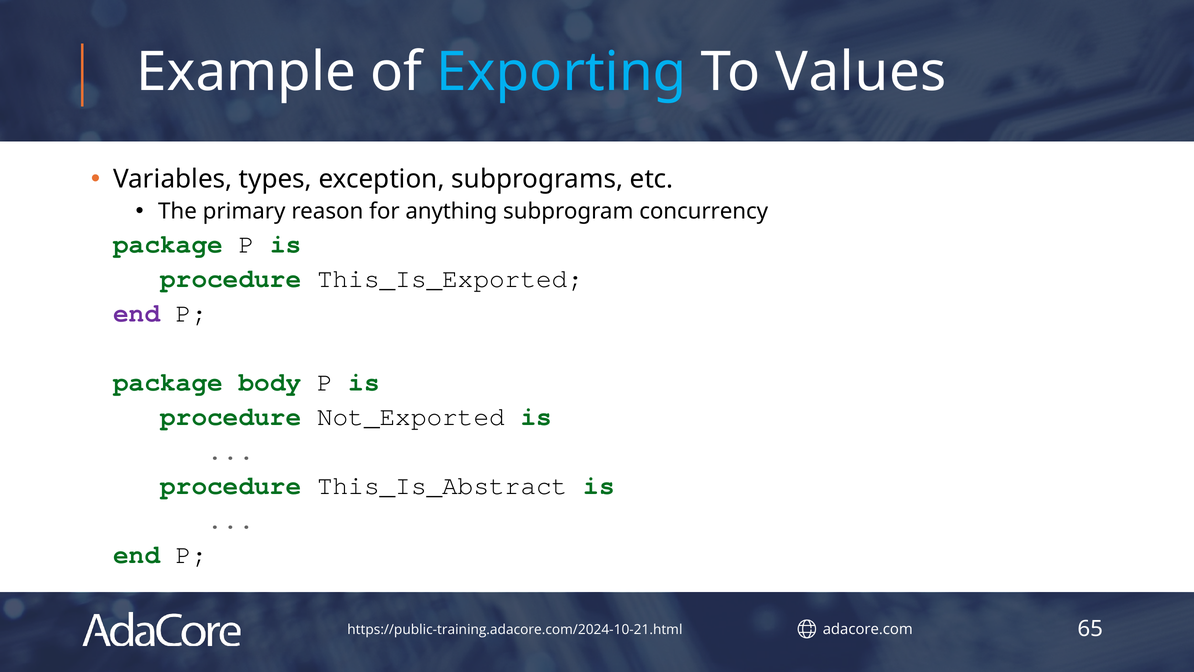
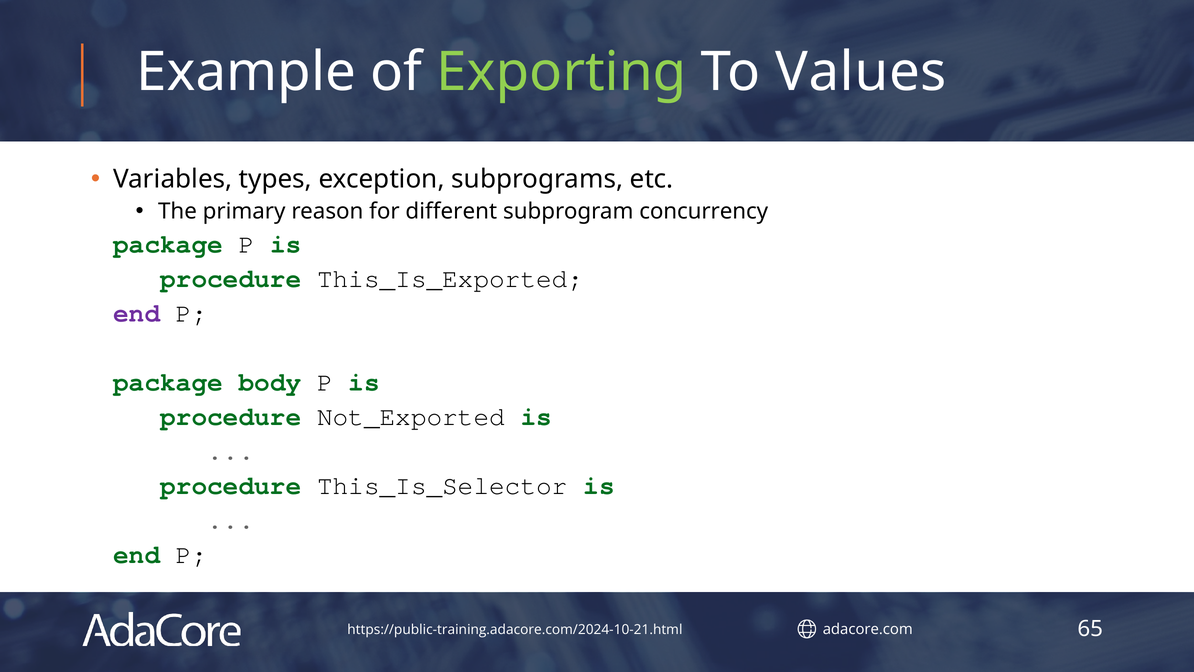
Exporting colour: light blue -> light green (561, 72)
anything: anything -> different (451, 211)
This_Is_Abstract: This_Is_Abstract -> This_Is_Selector (442, 485)
